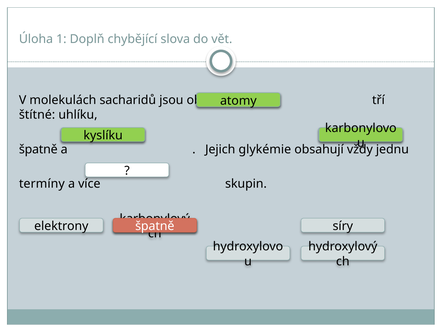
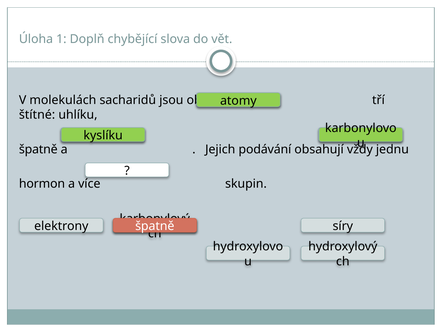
glykémie: glykémie -> podávání (265, 149)
termíny: termíny -> hormon (42, 184)
